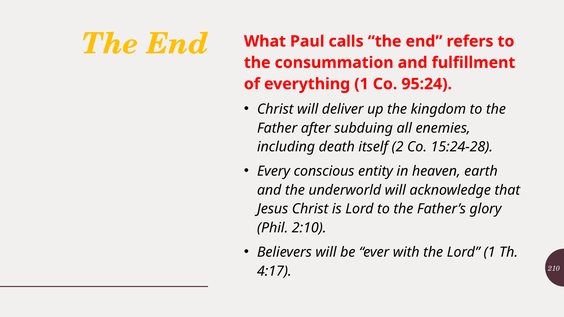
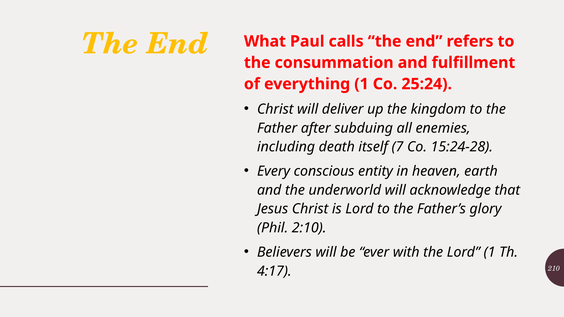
95:24: 95:24 -> 25:24 (427, 84)
2: 2 -> 7 (398, 147)
